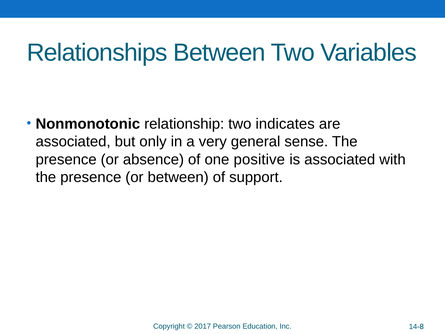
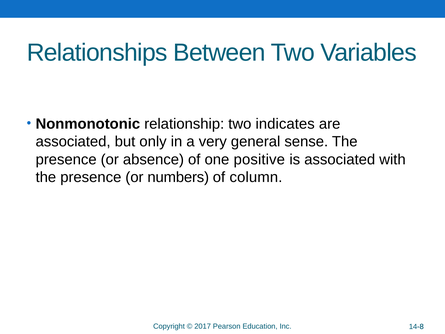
or between: between -> numbers (178, 177)
support: support -> column (256, 177)
